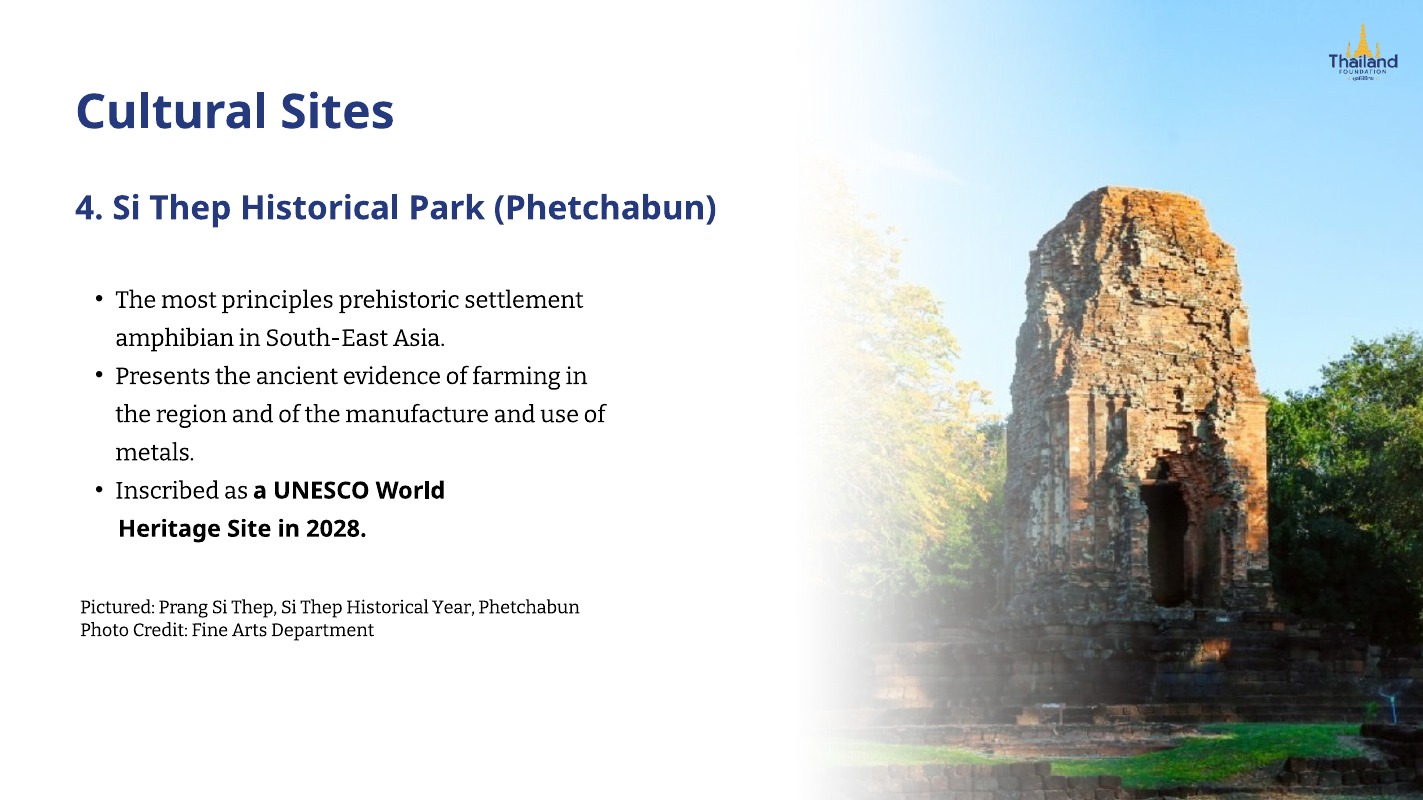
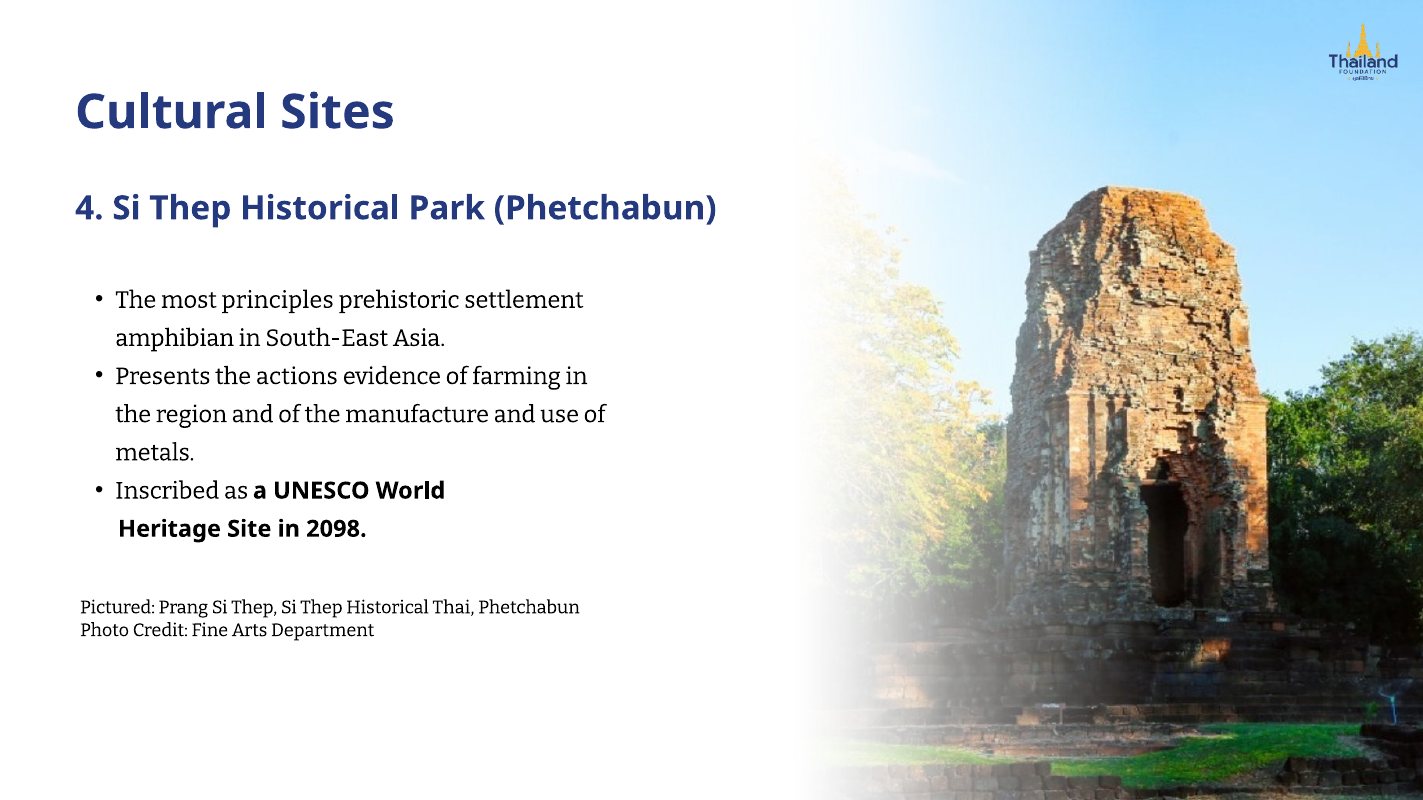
ancient: ancient -> actions (297, 377)
2028: 2028 -> 2098 (336, 529)
Year: Year -> Thai (453, 608)
